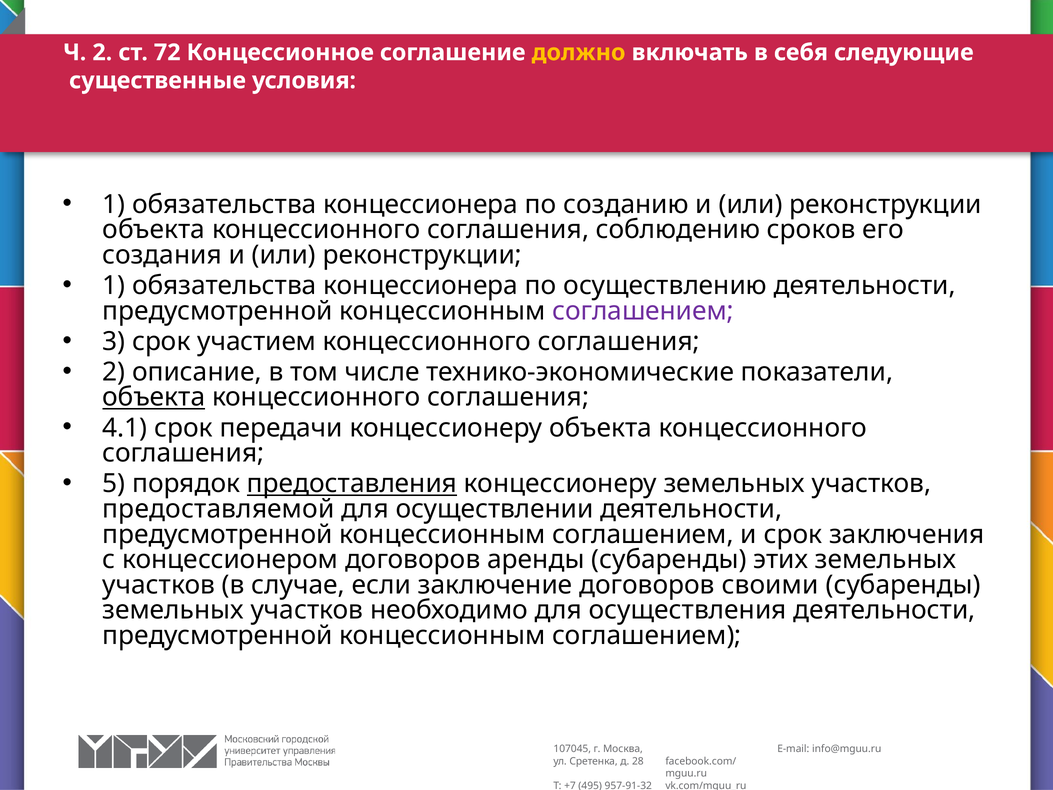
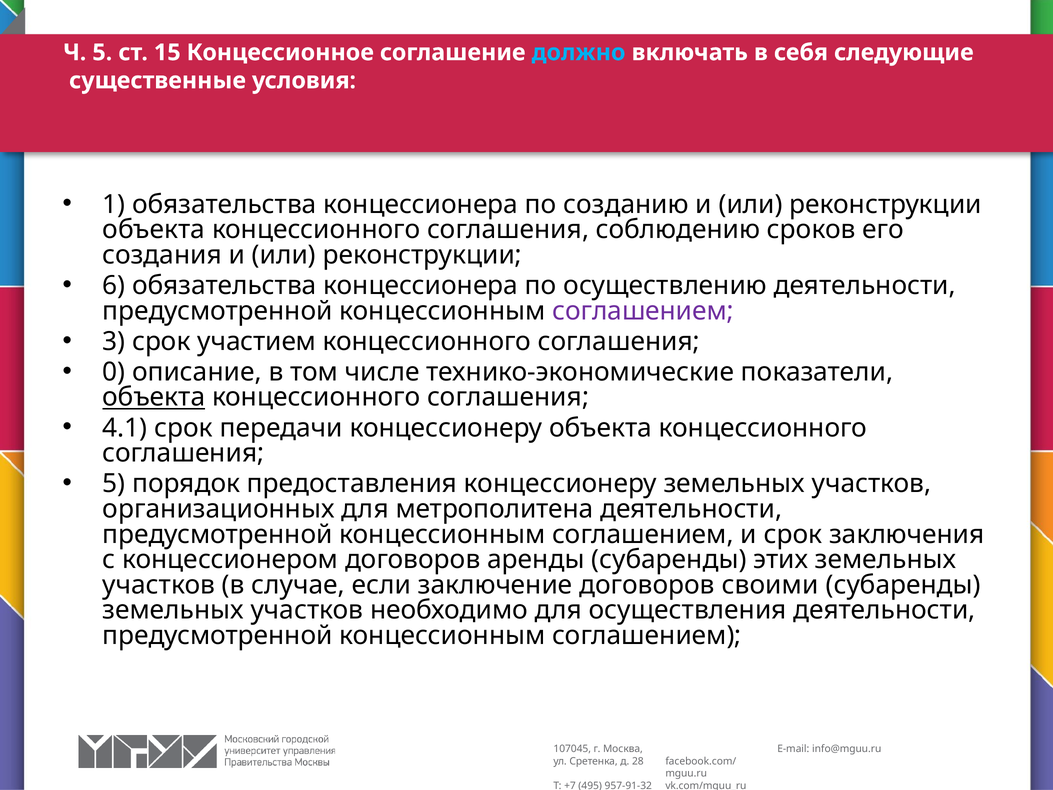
Ч 2: 2 -> 5 (102, 52)
72: 72 -> 15 (167, 52)
должно colour: yellow -> light blue (579, 52)
1: 1 -> 6 (114, 285)
2: 2 -> 0 (114, 372)
предоставления underline: present -> none (352, 484)
предоставляемой: предоставляемой -> организационных (218, 509)
осуществлении: осуществлении -> метрополитена (494, 509)
